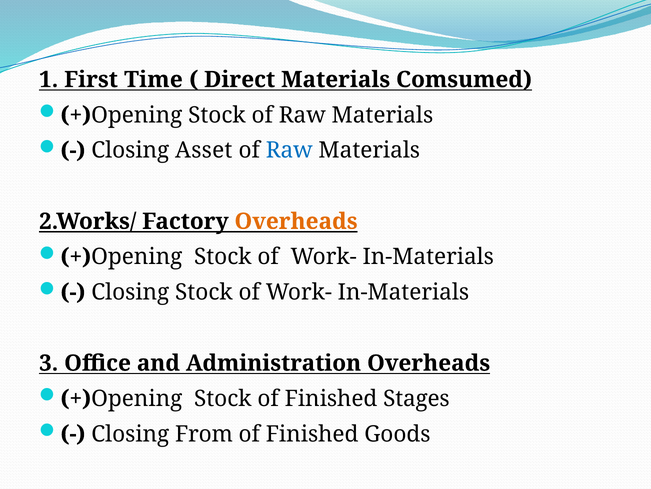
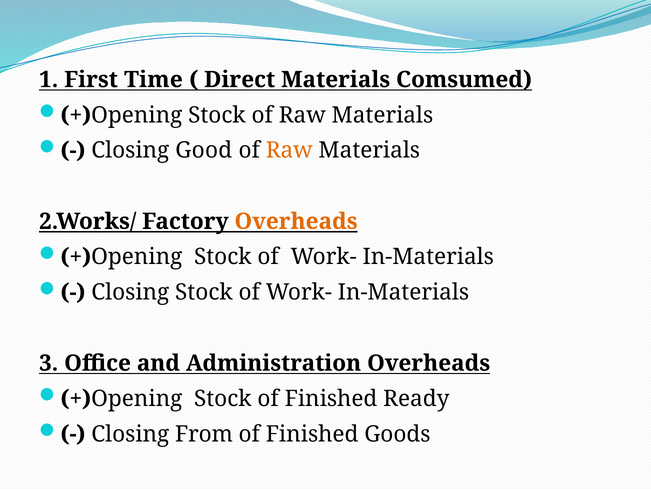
Asset: Asset -> Good (204, 150)
Raw colour: blue -> orange (289, 150)
Stages: Stages -> Ready (416, 398)
